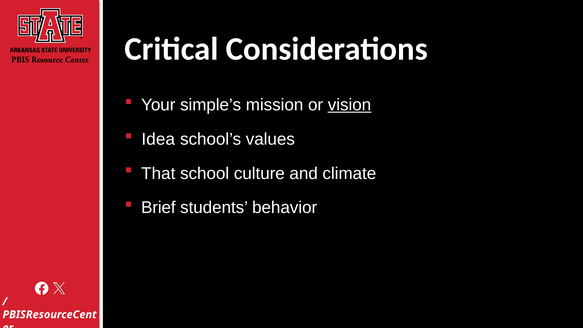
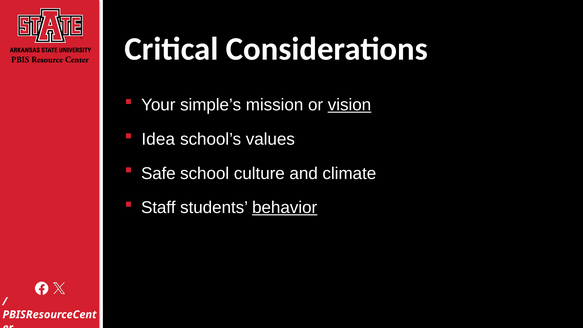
That: That -> Safe (158, 173)
Brief: Brief -> Staff (158, 208)
behavior underline: none -> present (285, 208)
